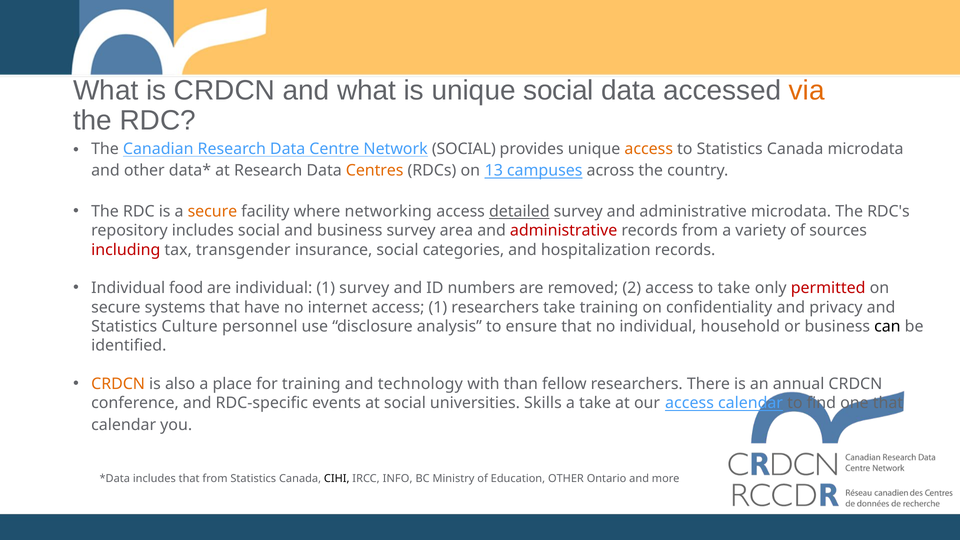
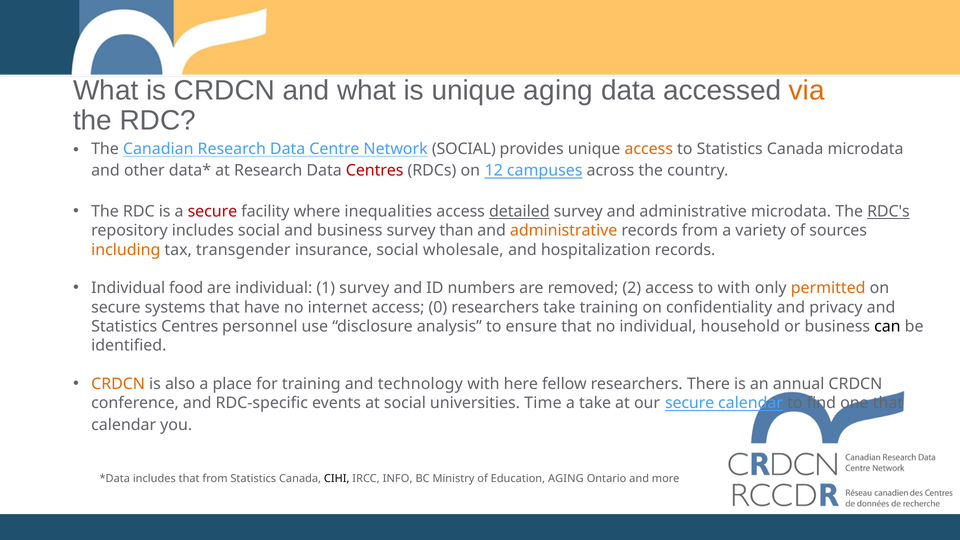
unique social: social -> aging (558, 90)
Centres colour: orange -> red (375, 171)
13: 13 -> 12 (494, 171)
secure colour: orange -> red (212, 211)
networking: networking -> inequalities (388, 211)
RDC's underline: none -> present (888, 211)
area: area -> than (456, 231)
administrative colour: red -> orange (564, 231)
including colour: red -> orange (126, 250)
categories: categories -> wholesale (463, 250)
to take: take -> with (734, 288)
permitted colour: red -> orange (828, 288)
access 1: 1 -> 0 (438, 307)
Statistics Culture: Culture -> Centres (190, 326)
than: than -> here (521, 384)
Skills: Skills -> Time (543, 403)
our access: access -> secure (690, 403)
Education OTHER: OTHER -> AGING (566, 479)
